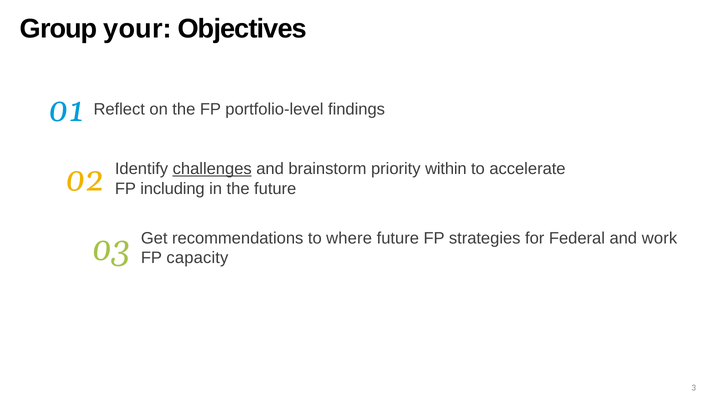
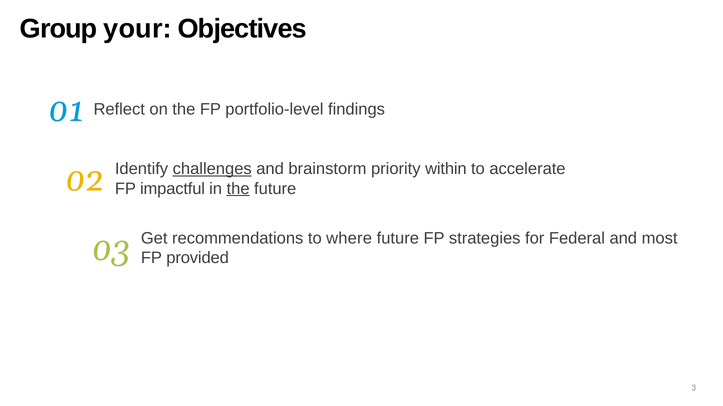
including: including -> impactful (173, 189)
the underline: none -> present (238, 189)
work: work -> most (660, 239)
capacity: capacity -> provided (198, 258)
